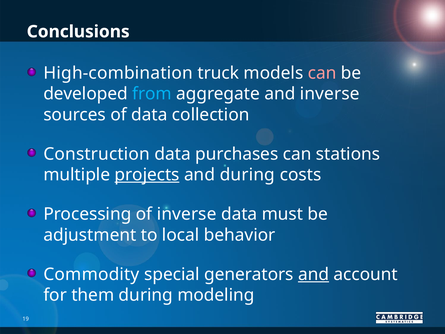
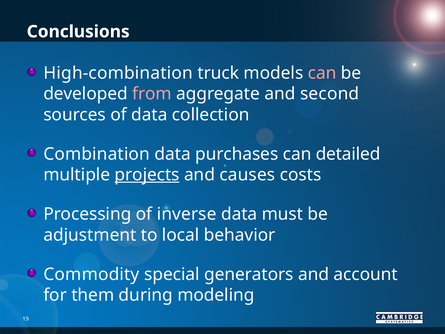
from colour: light blue -> pink (152, 94)
and inverse: inverse -> second (330, 94)
Construction: Construction -> Combination (97, 154)
stations: stations -> detailed (348, 154)
and during: during -> causes (247, 175)
and underline: present -> none (314, 274)
